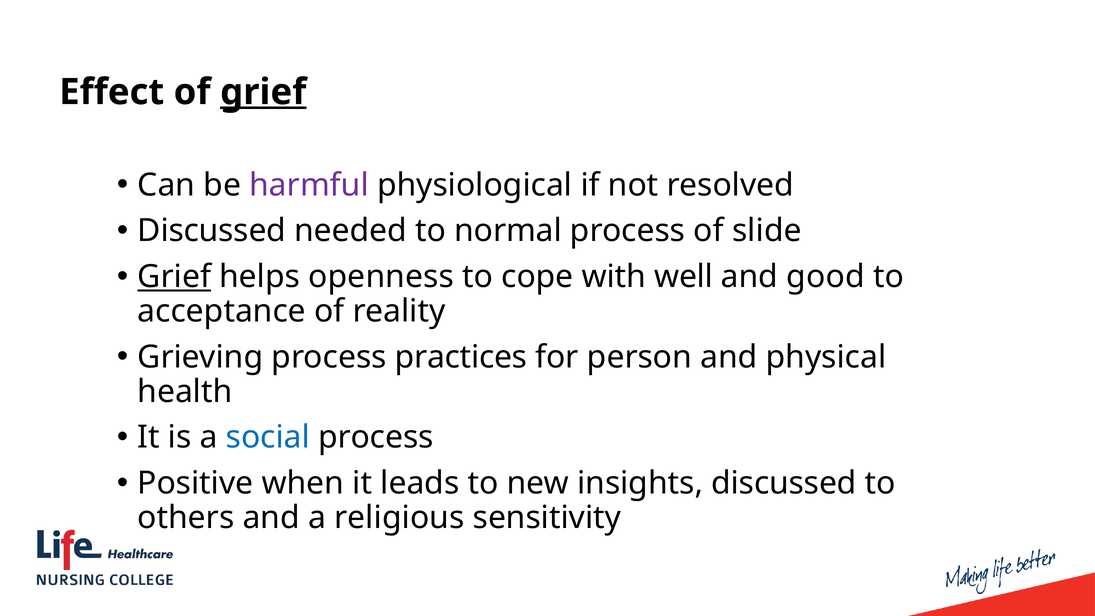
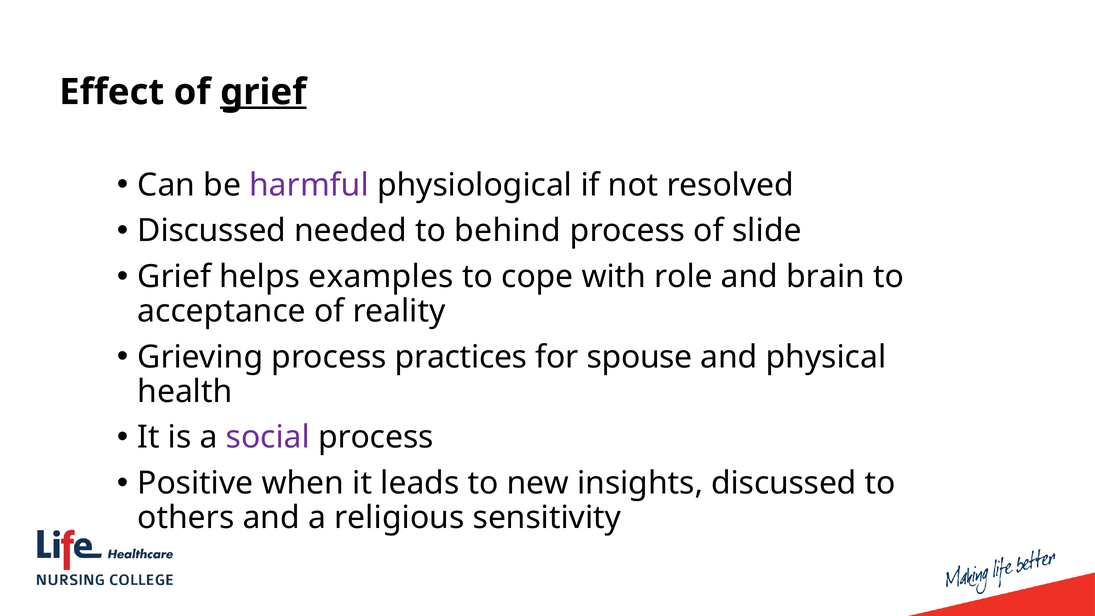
normal: normal -> behind (508, 231)
Grief underline: present -> none (174, 277)
openness: openness -> examples (381, 277)
well: well -> role (684, 277)
good: good -> brain (826, 277)
person: person -> spouse (640, 357)
social colour: blue -> purple (268, 437)
